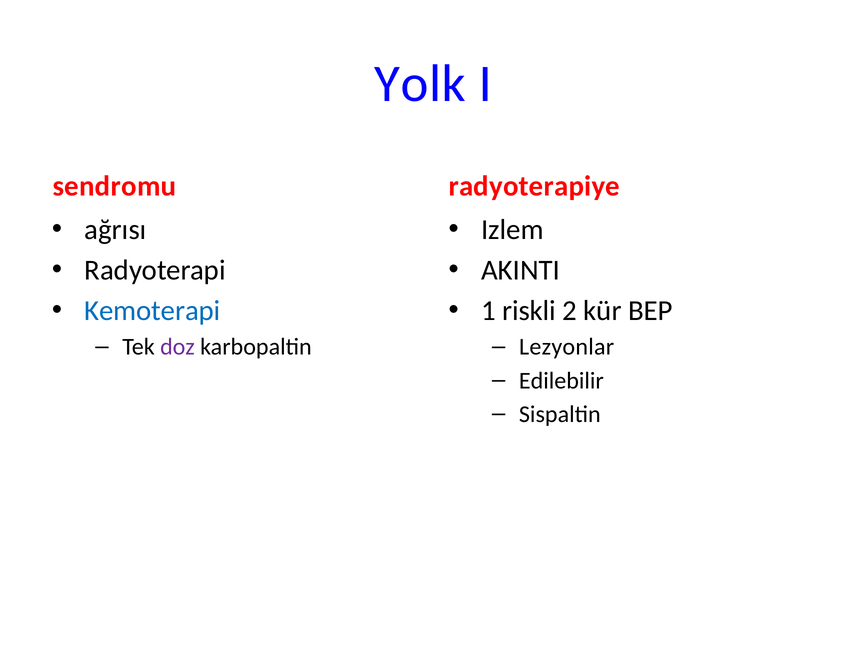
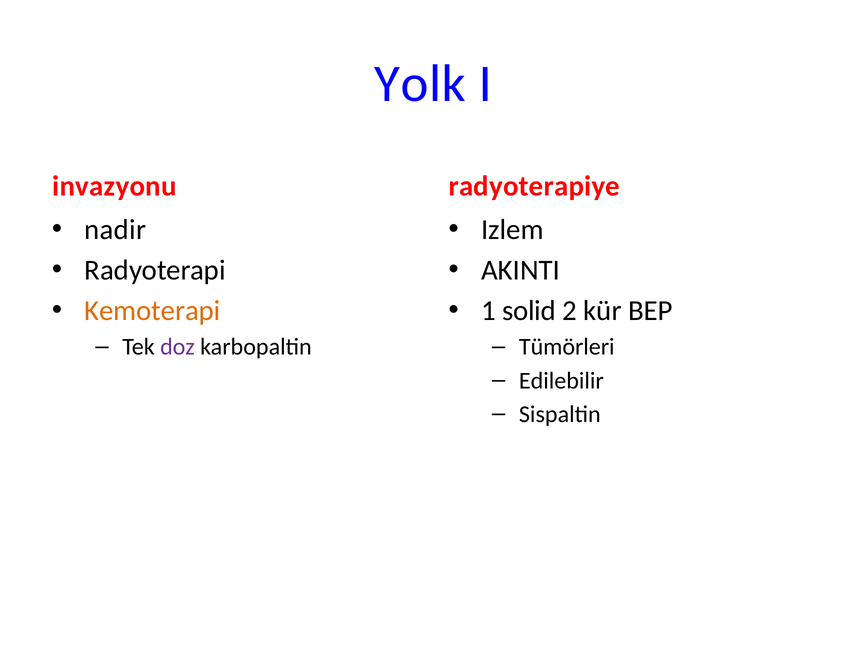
sendromu: sendromu -> invazyonu (114, 186)
ağrısı: ağrısı -> nadir (115, 230)
Kemoterapi colour: blue -> orange (152, 310)
riskli: riskli -> solid (529, 310)
Lezyonlar: Lezyonlar -> Tümörleri (567, 347)
